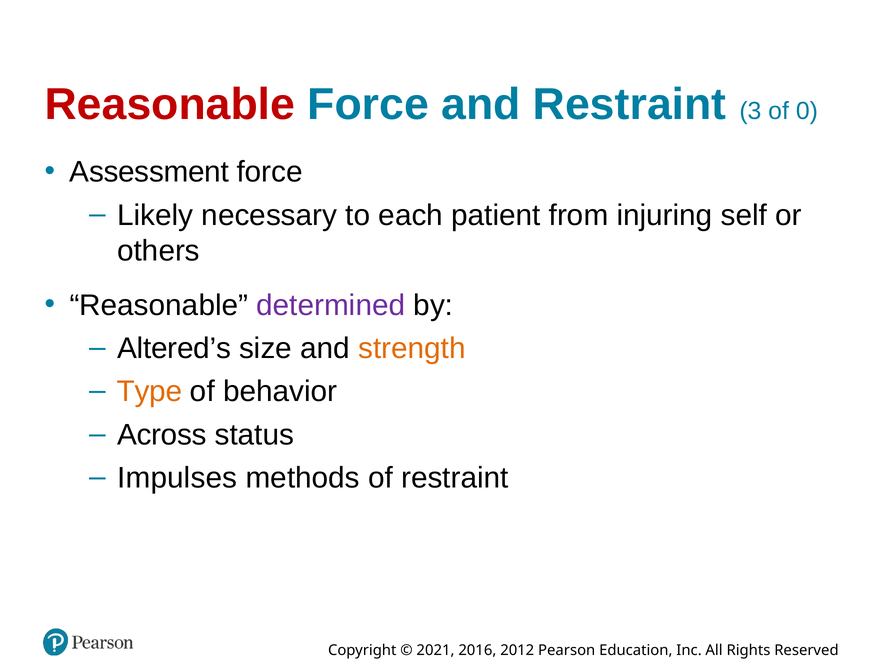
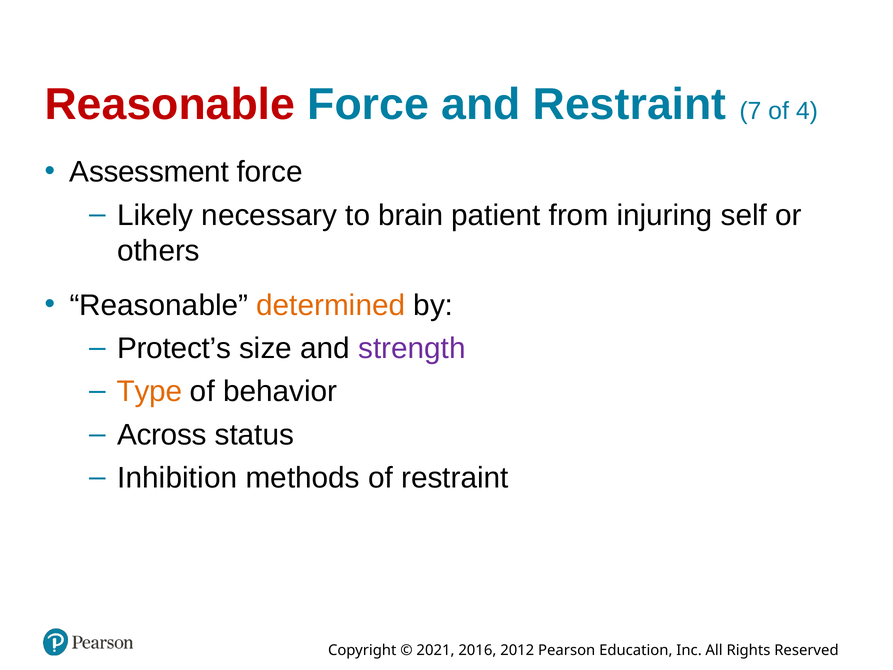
3: 3 -> 7 (750, 111)
0: 0 -> 4 (807, 111)
each: each -> brain (411, 215)
determined colour: purple -> orange (331, 305)
Altered’s: Altered’s -> Protect’s (174, 348)
strength colour: orange -> purple (412, 348)
Impulses: Impulses -> Inhibition (177, 478)
